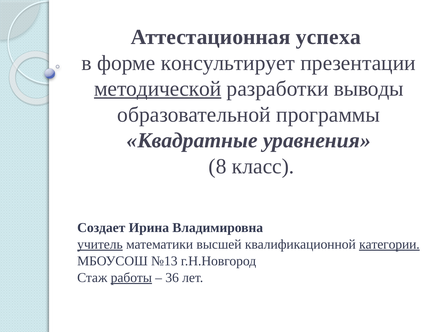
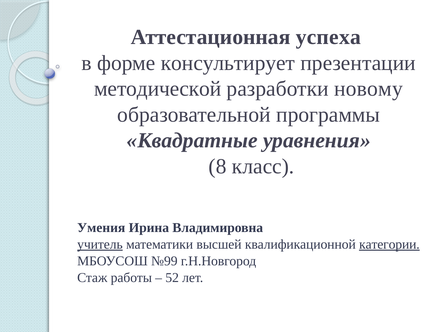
методической underline: present -> none (158, 89)
выводы: выводы -> новому (369, 89)
Создает: Создает -> Умения (101, 228)
№13: №13 -> №99 (164, 261)
работы underline: present -> none (131, 278)
36: 36 -> 52 (172, 278)
